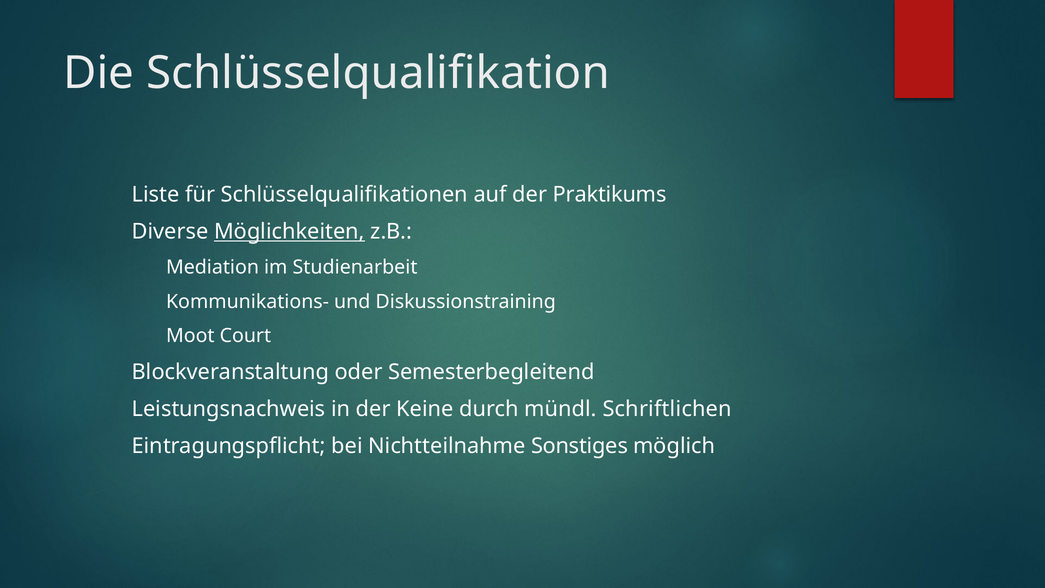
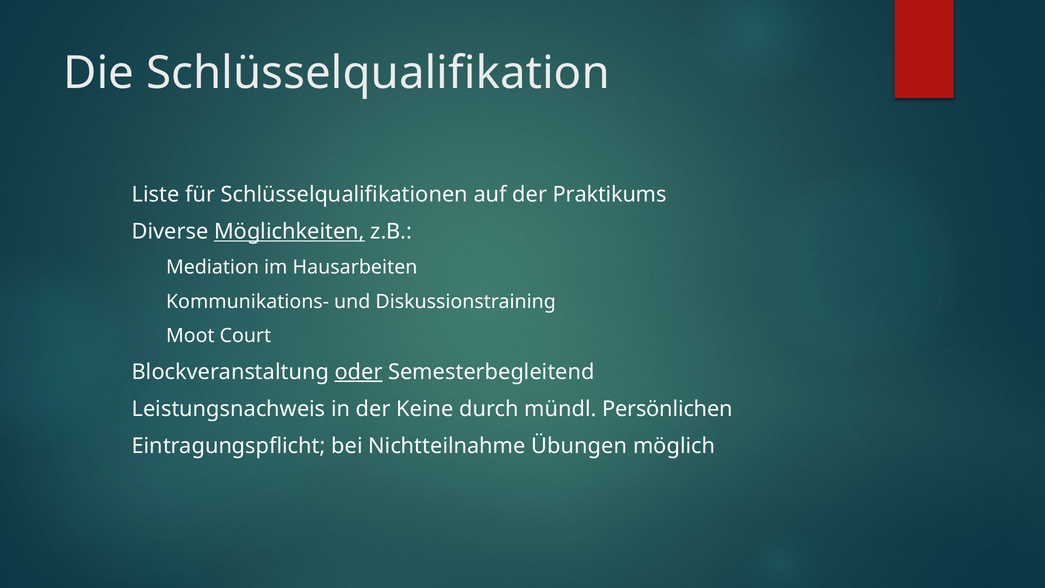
Studienarbeit: Studienarbeit -> Hausarbeiten (355, 267)
oder underline: none -> present (359, 372)
Schriftlichen: Schriftlichen -> Persönlichen (667, 409)
Sonstiges: Sonstiges -> Übungen (579, 446)
